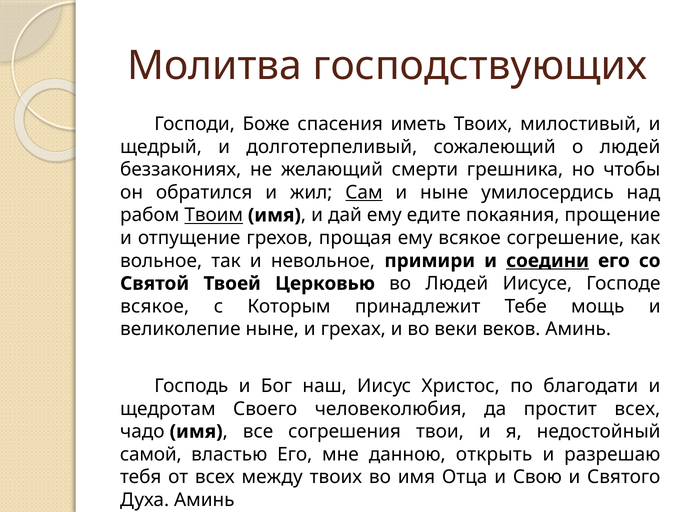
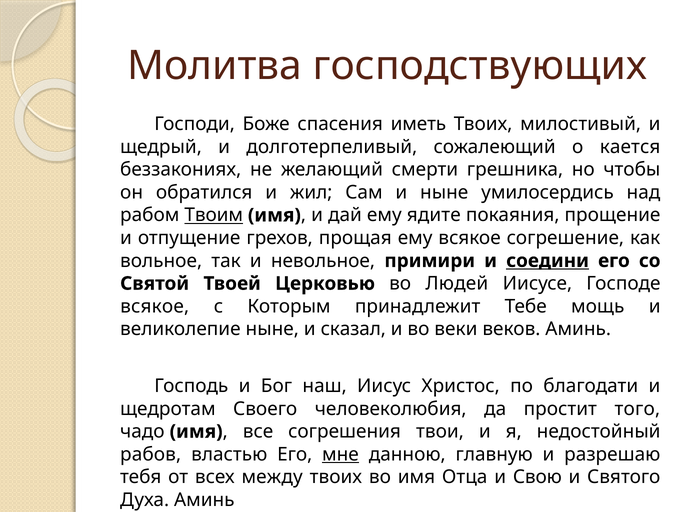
о людей: людей -> кается (630, 147)
Сам underline: present -> none (364, 193)
едите: едите -> ядите (434, 215)
грехах: грехах -> сказал (353, 329)
простит всех: всех -> того (637, 409)
самой: самой -> рабов (151, 454)
мне underline: none -> present (340, 454)
открыть: открыть -> главную (494, 454)
